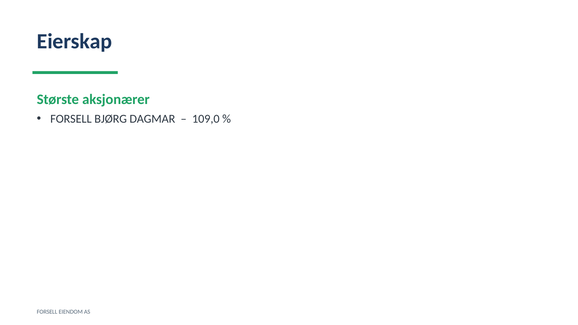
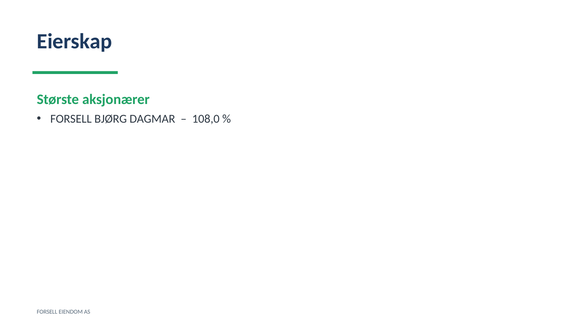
109,0: 109,0 -> 108,0 (206, 119)
